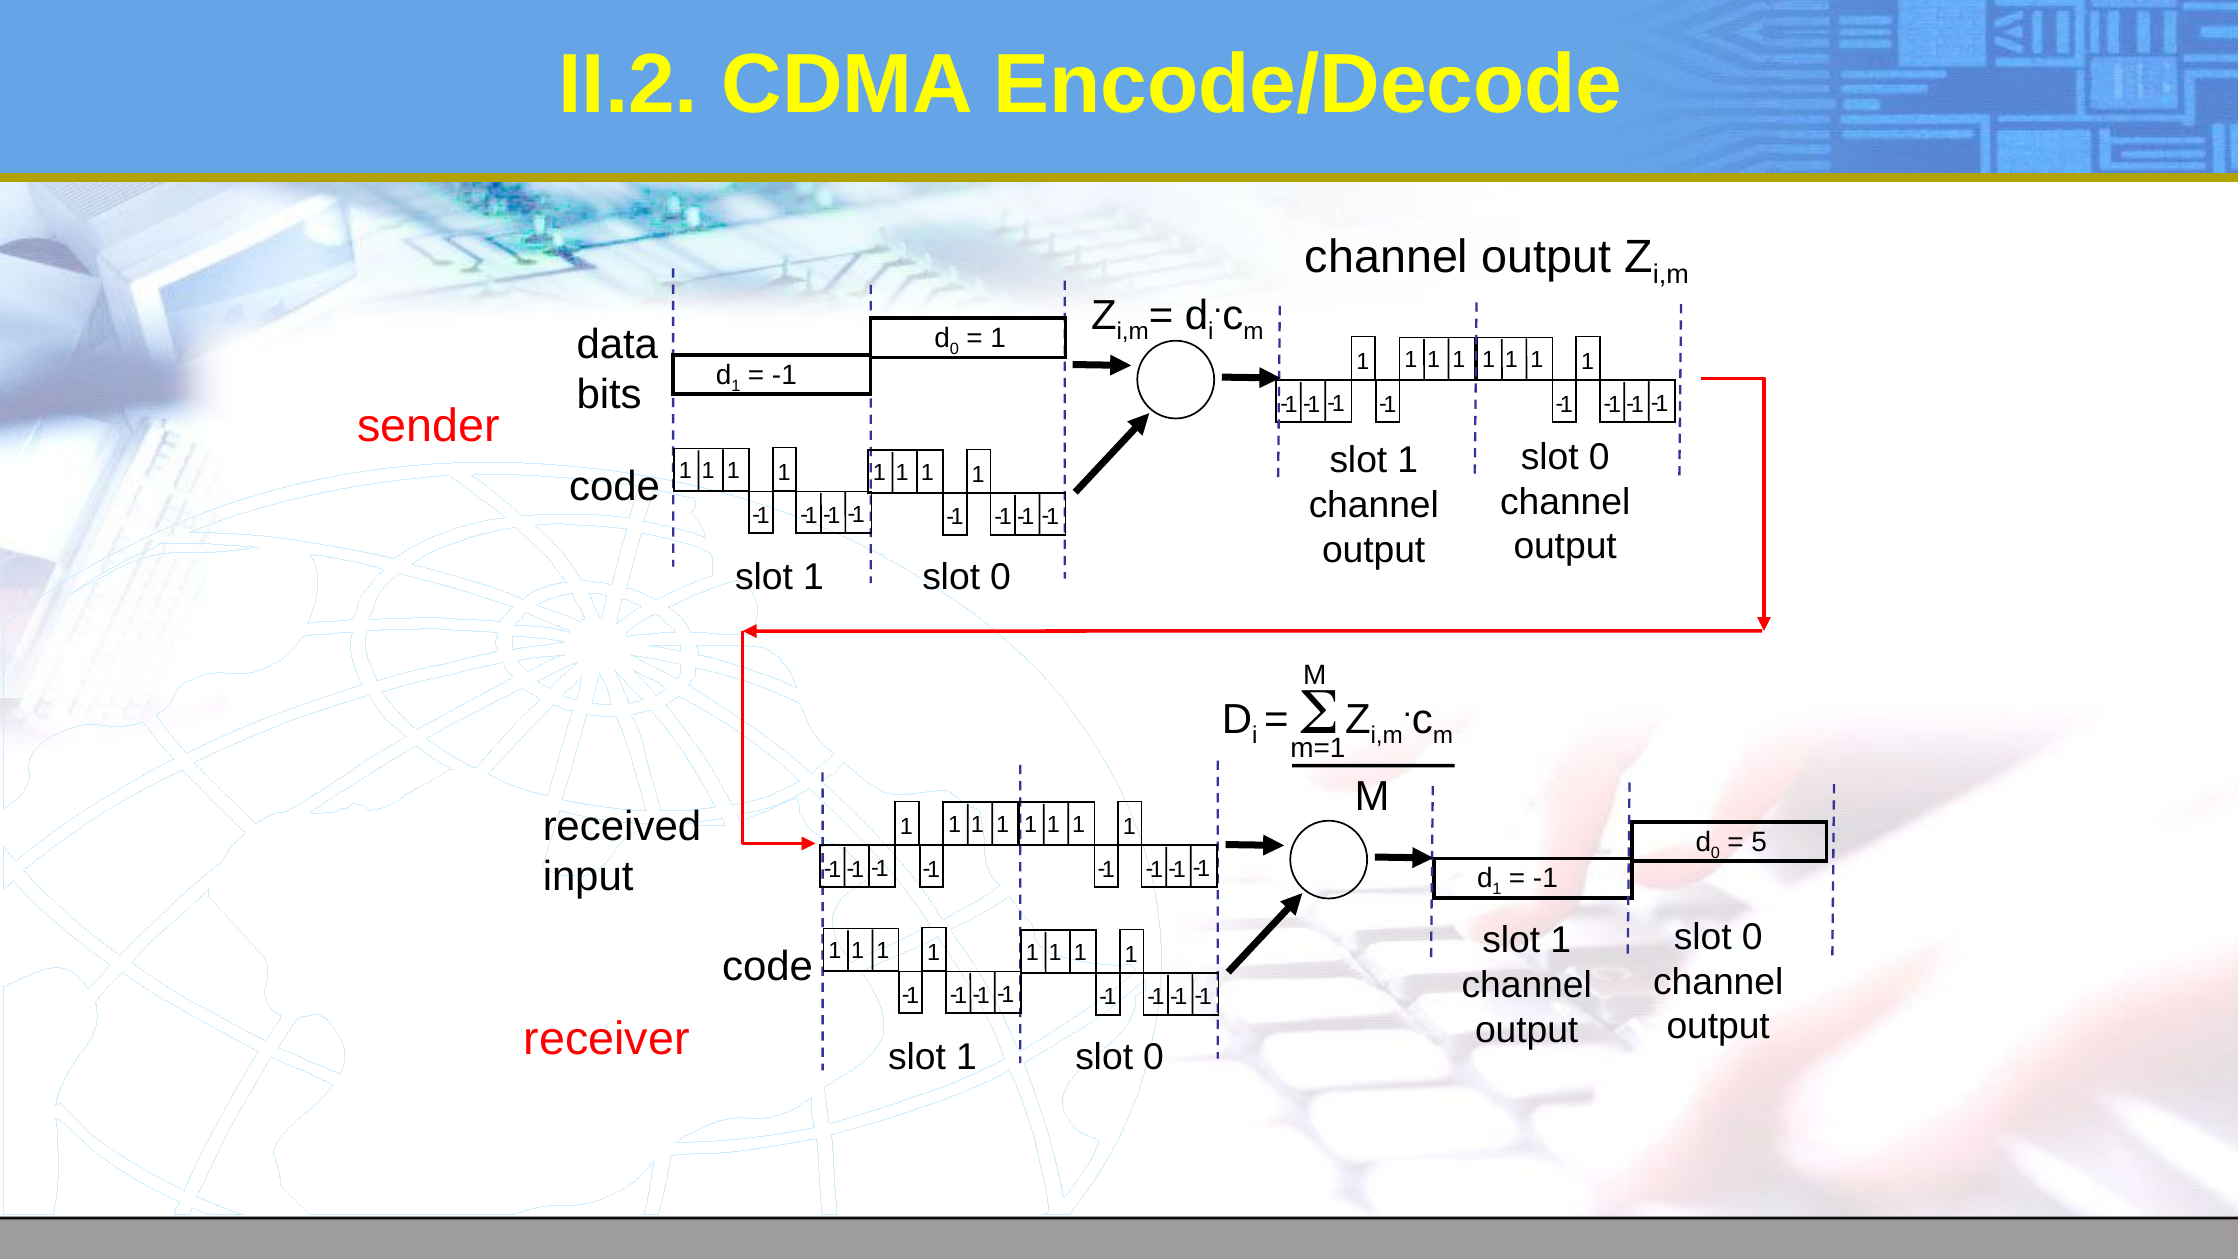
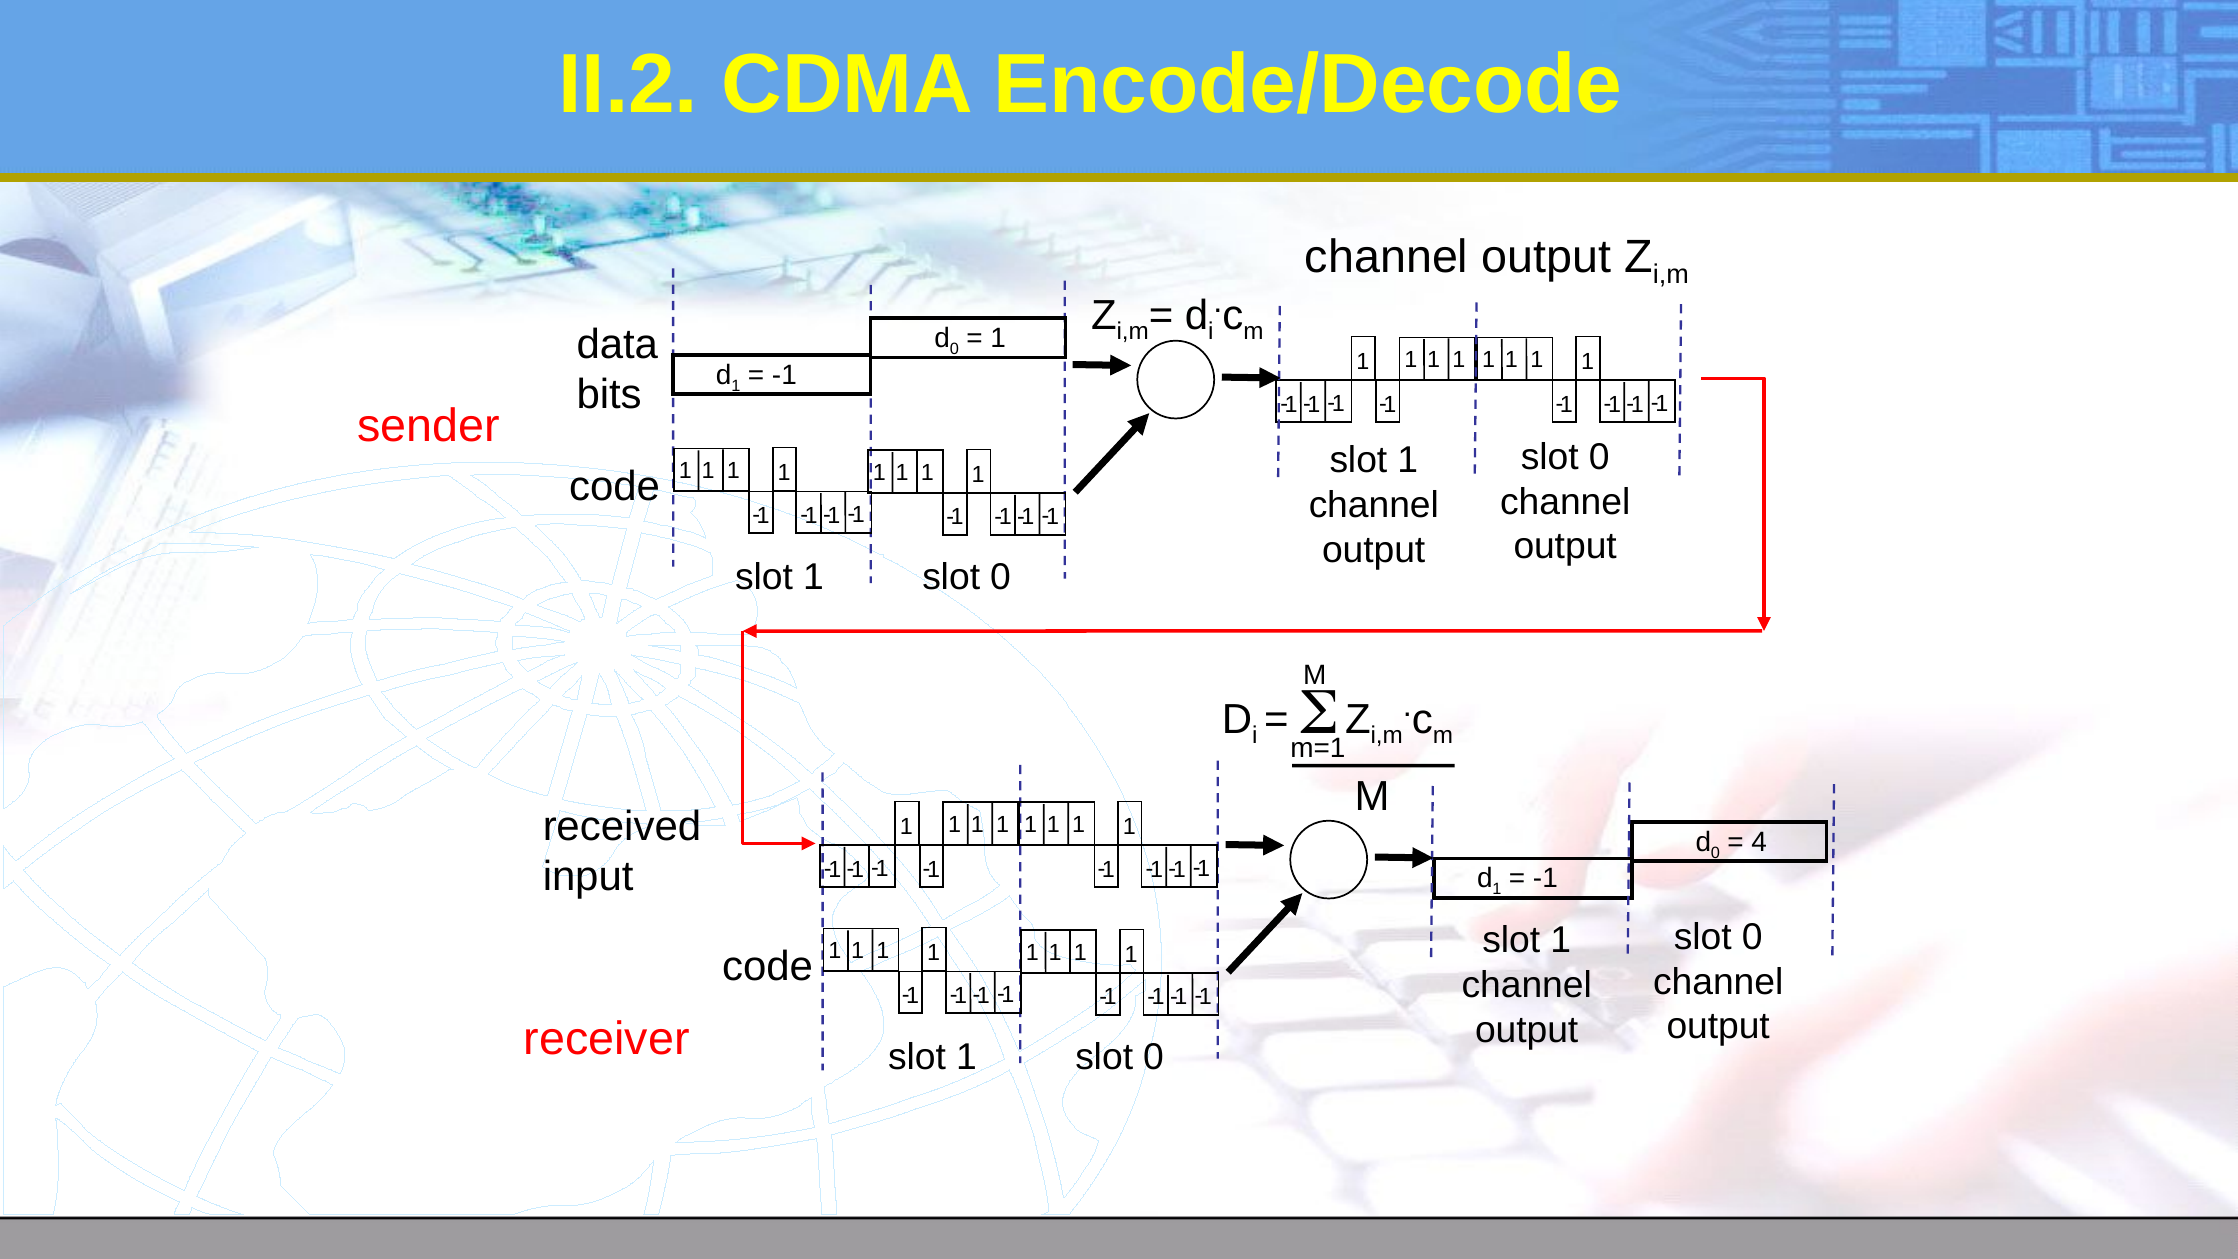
5: 5 -> 4 (1759, 842)
